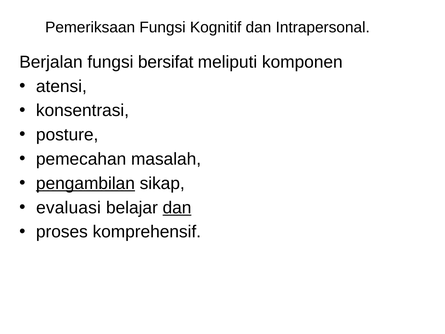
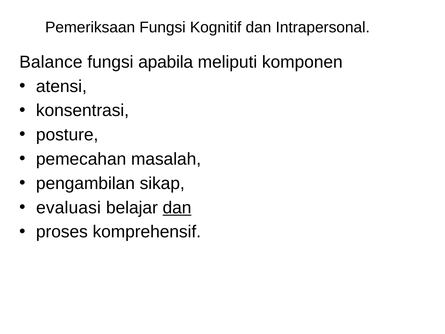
Berjalan: Berjalan -> Balance (51, 62)
bersifat: bersifat -> apabila (166, 62)
pengambilan underline: present -> none (85, 183)
